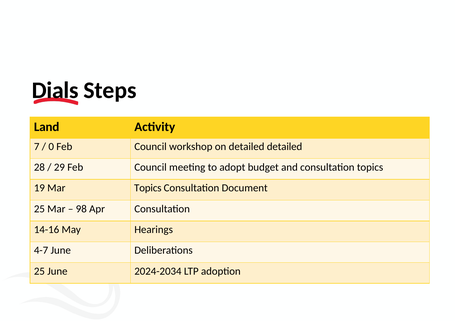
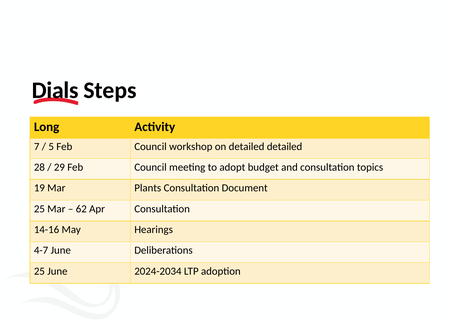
Land: Land -> Long (47, 127)
0: 0 -> 5 (51, 147)
Mar Topics: Topics -> Plants (148, 188)
98: 98 -> 62 (81, 209)
